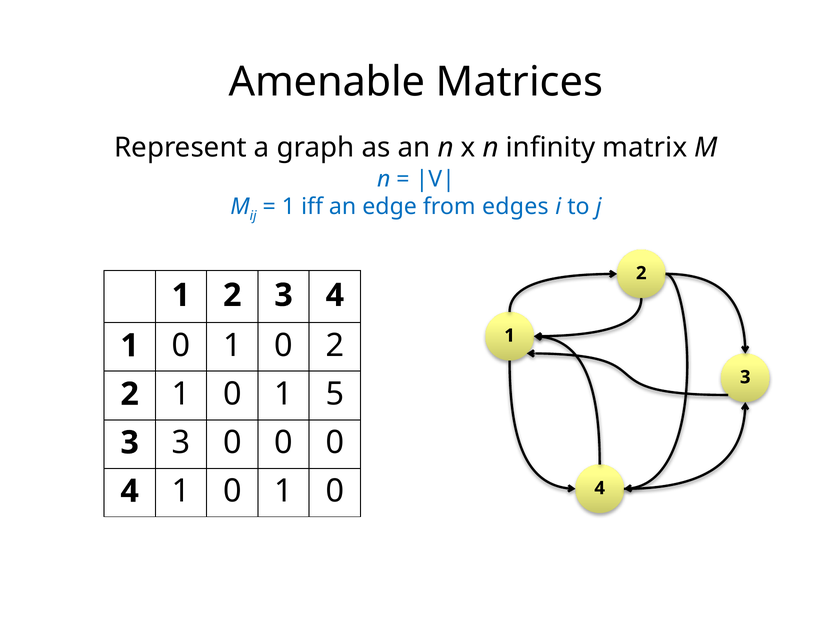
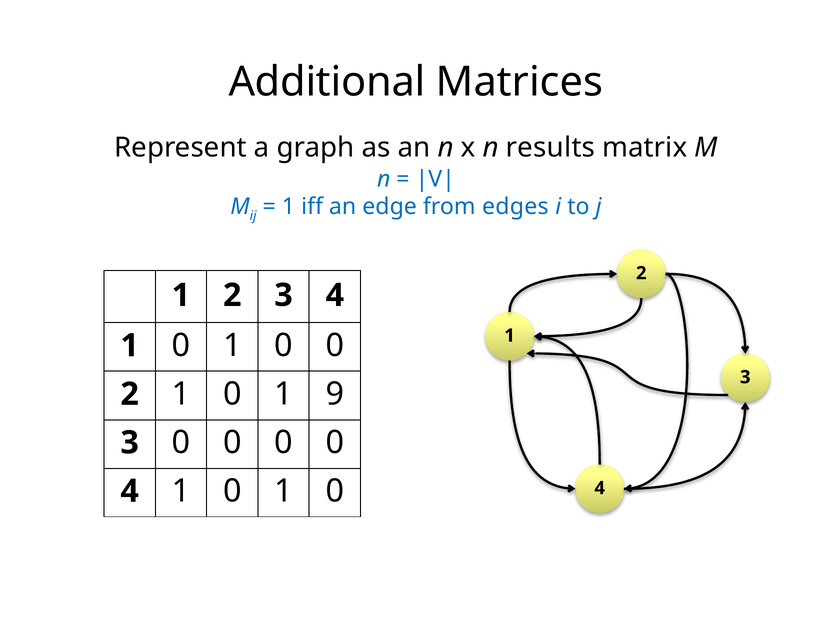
Amenable: Amenable -> Additional (327, 82)
infinity: infinity -> results (550, 147)
1 0 2: 2 -> 0 (335, 346)
5: 5 -> 9 (335, 394)
3 3: 3 -> 0 (181, 443)
